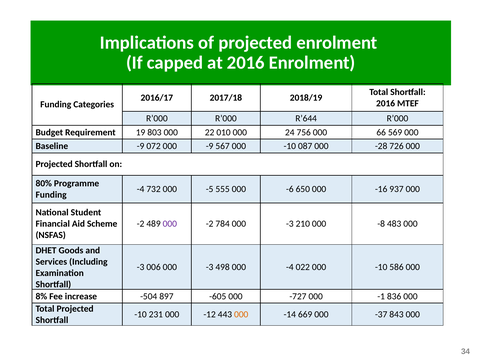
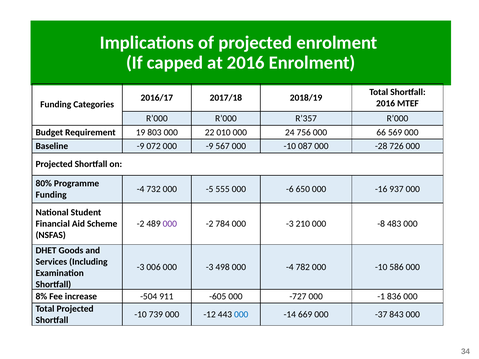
R’644: R’644 -> R’357 (306, 119)
022: 022 -> 782 (303, 267)
897: 897 -> 911 (166, 297)
231: 231 -> 739 (156, 315)
000 colour: orange -> blue (241, 315)
